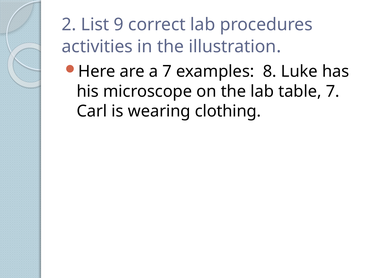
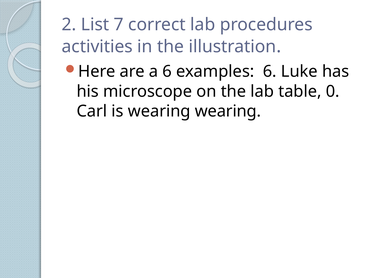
9: 9 -> 7 (119, 25)
a 7: 7 -> 6 (167, 71)
examples 8: 8 -> 6 (270, 71)
table 7: 7 -> 0 (333, 91)
wearing clothing: clothing -> wearing (228, 111)
